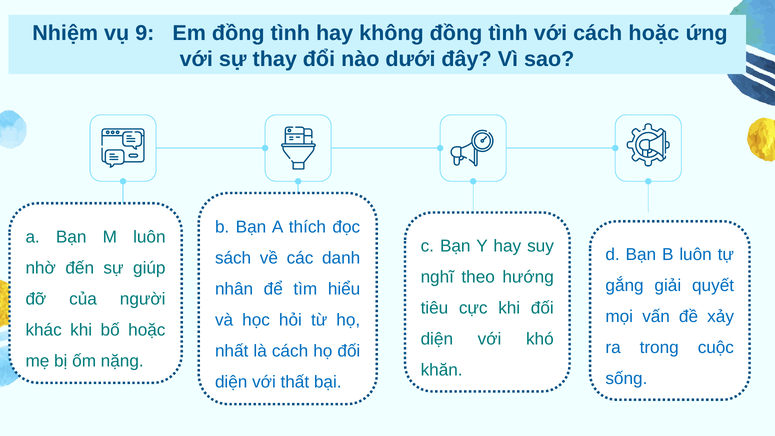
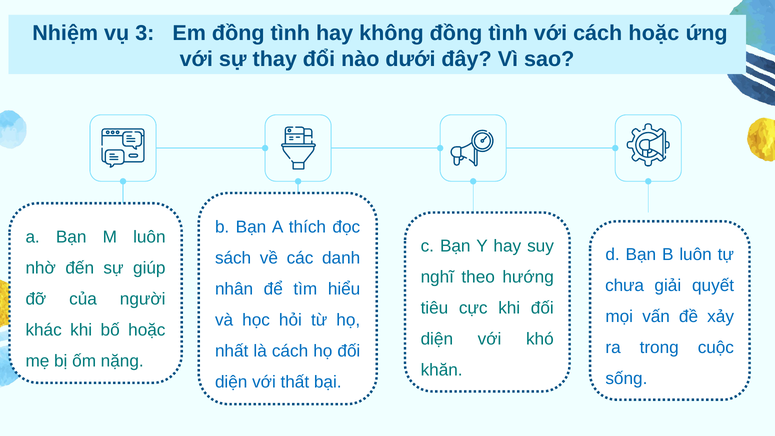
9: 9 -> 3 (145, 33)
gắng: gắng -> chưa (625, 286)
